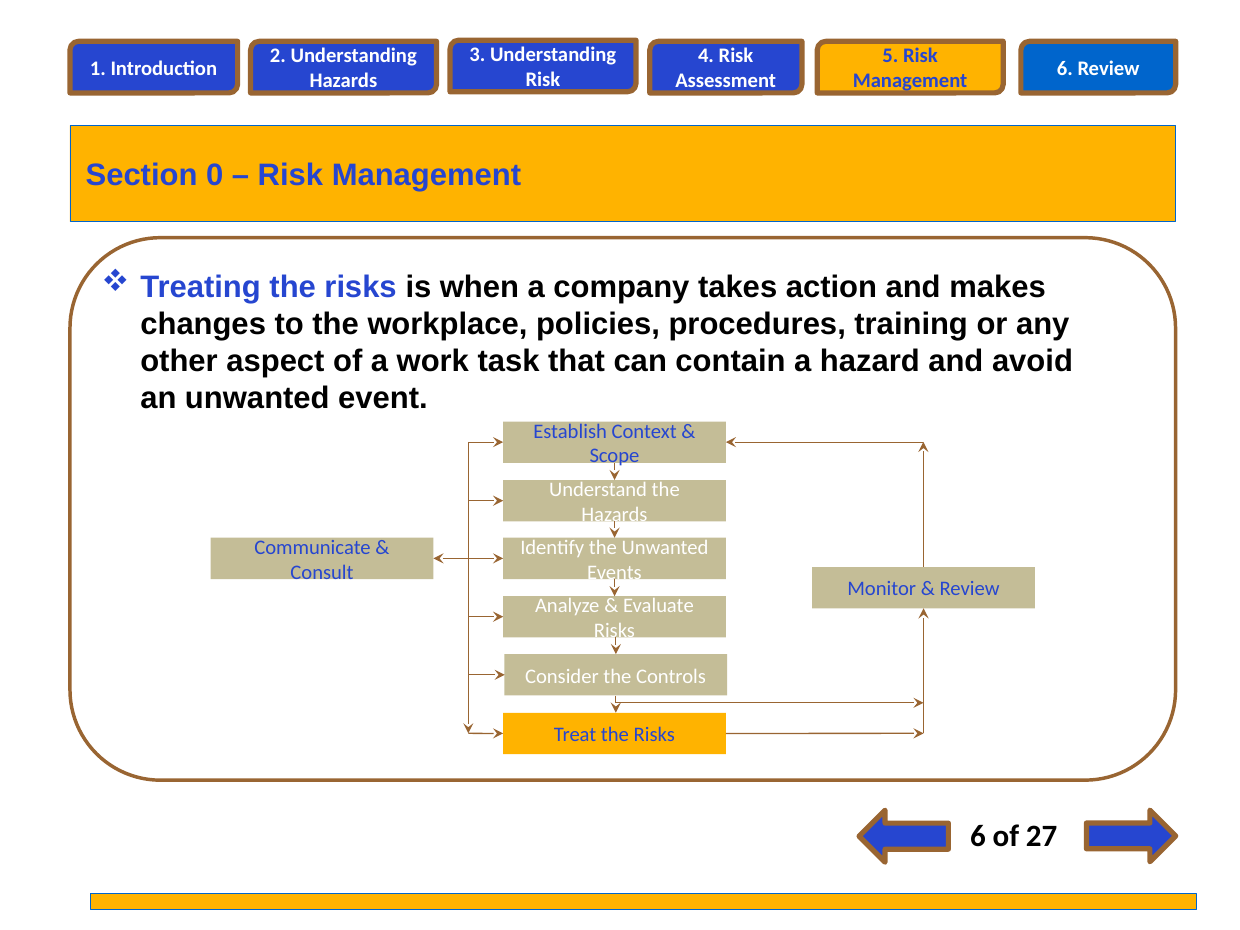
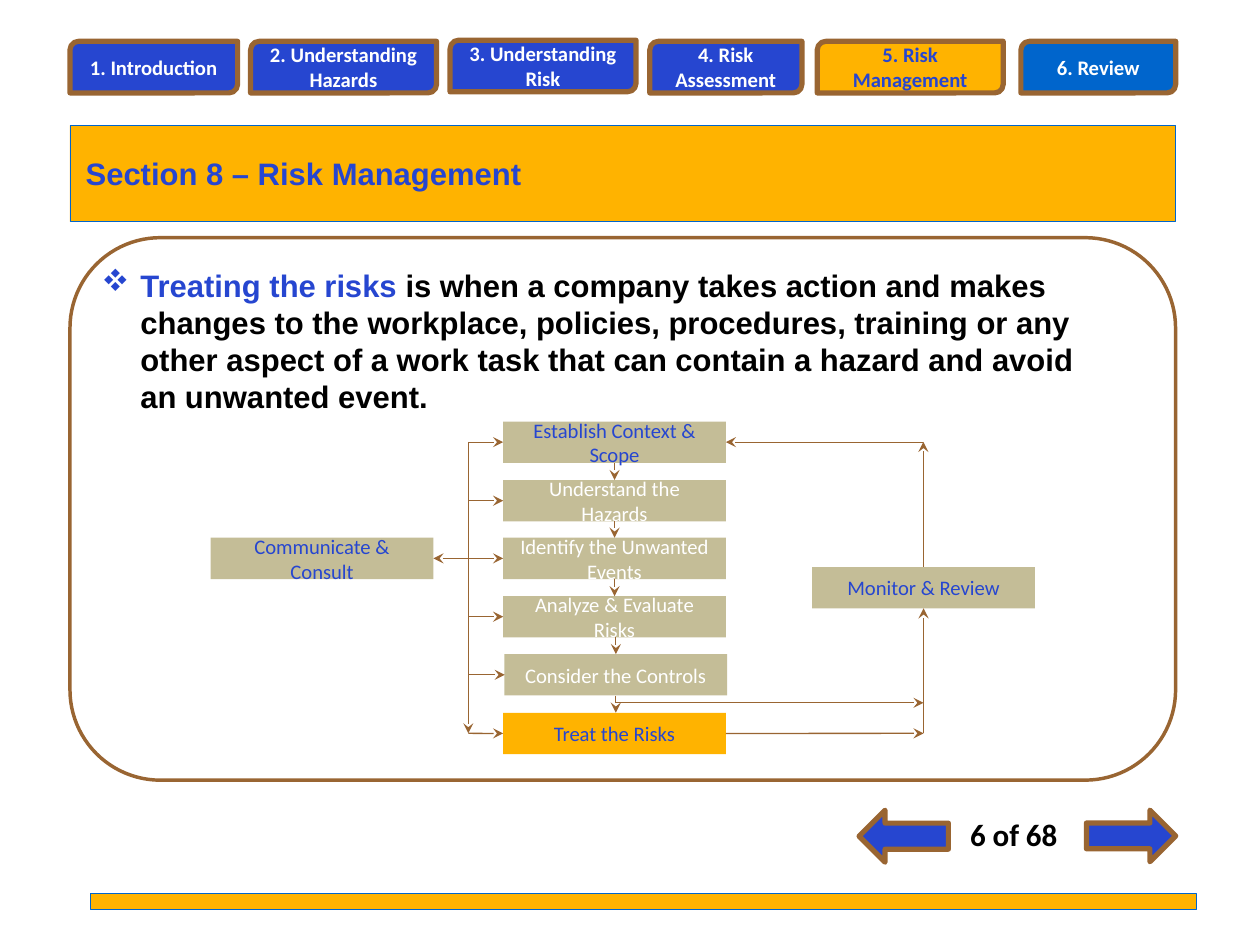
0: 0 -> 8 (215, 175)
27: 27 -> 68 (1042, 837)
